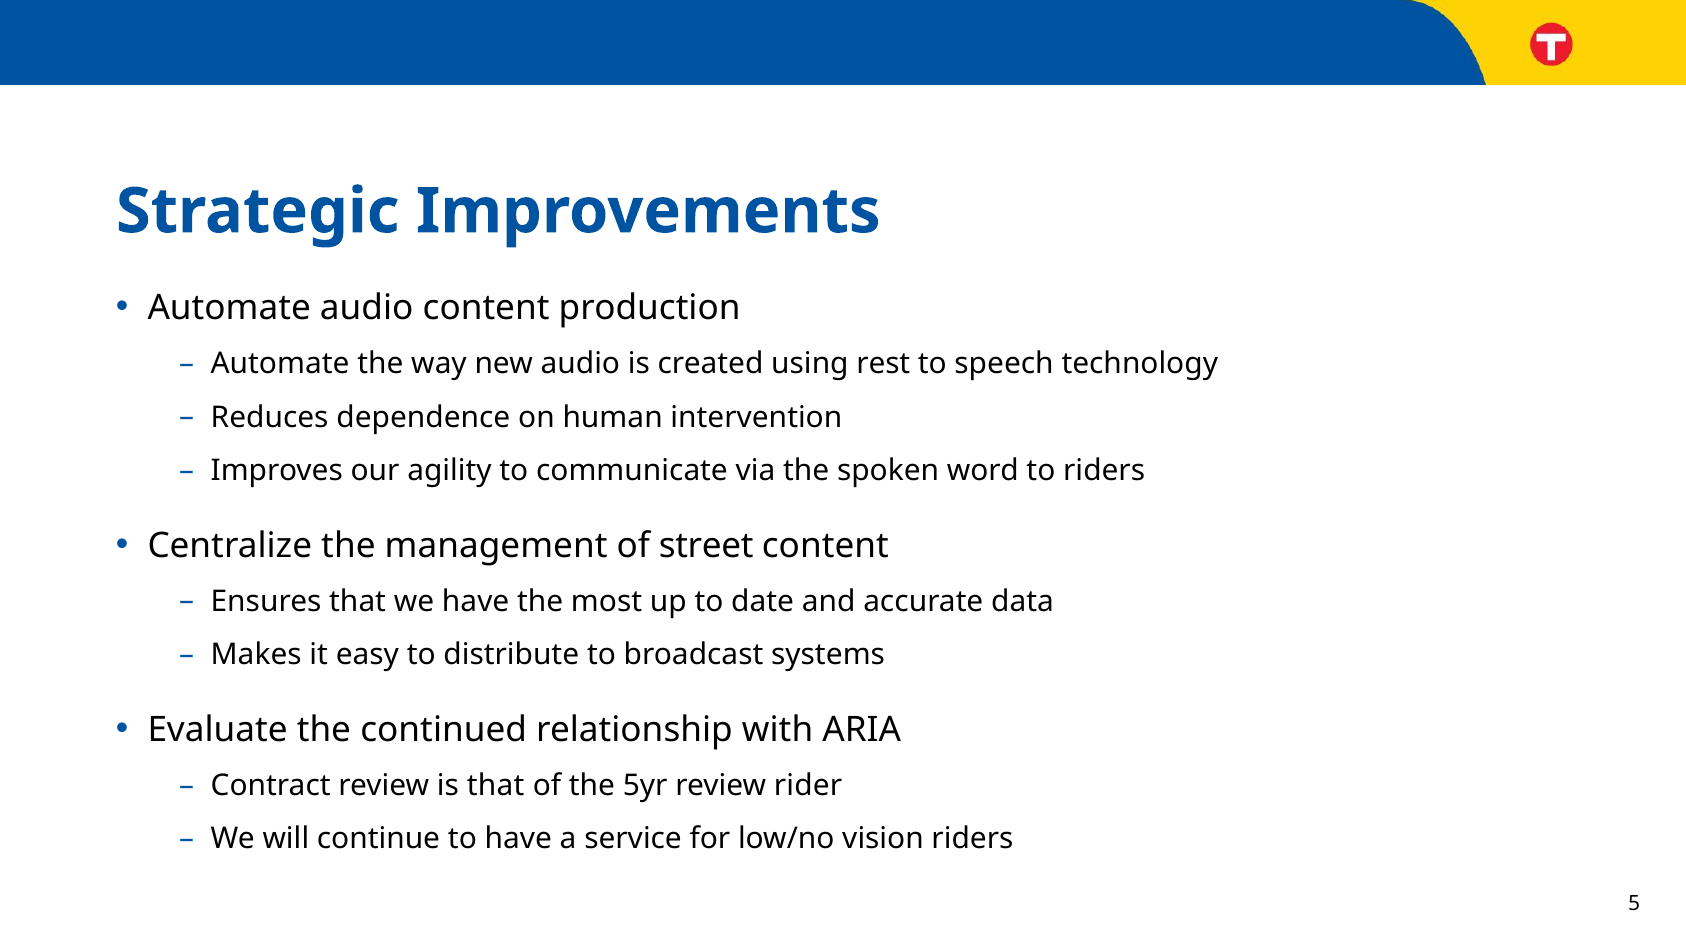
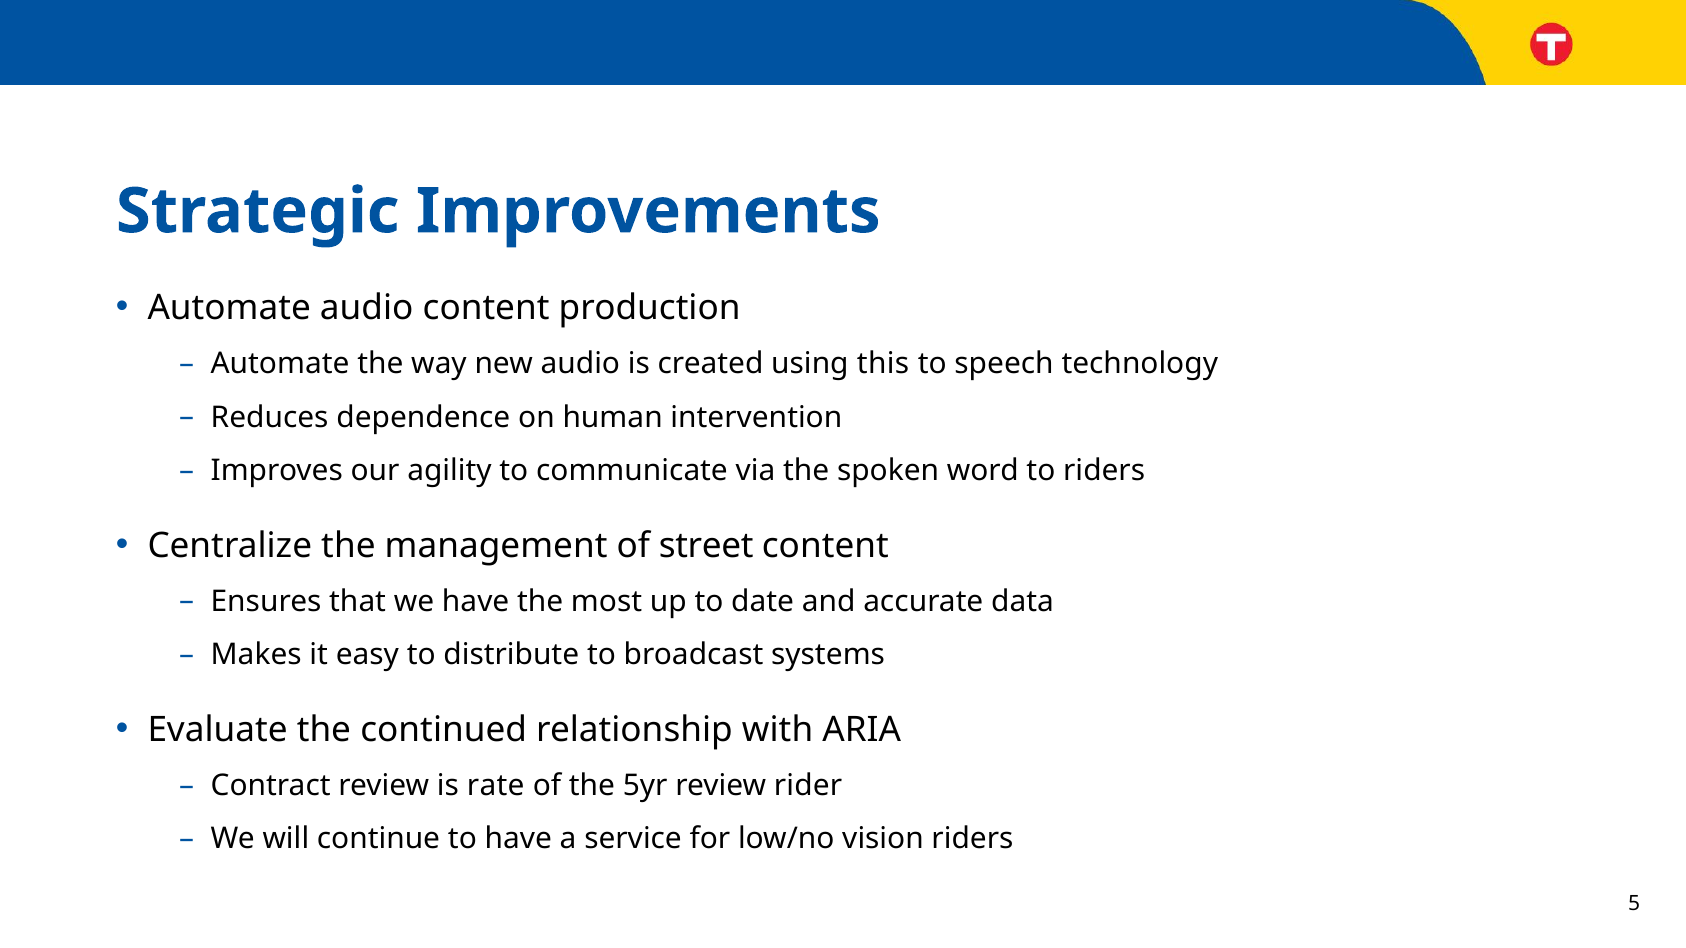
rest: rest -> this (883, 364)
is that: that -> rate (496, 786)
